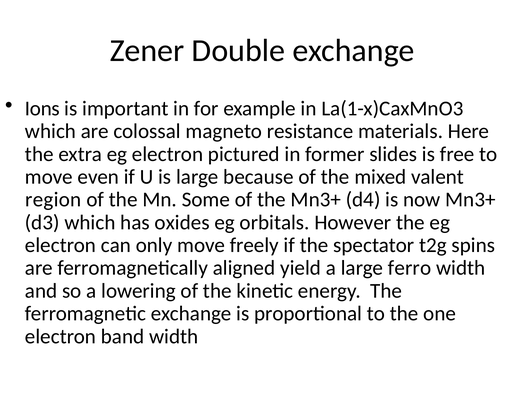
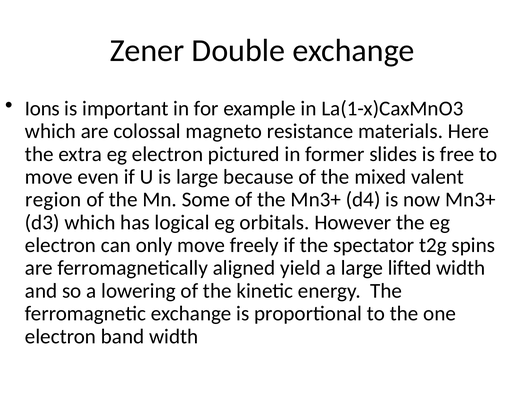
oxides: oxides -> logical (182, 223)
ferro: ferro -> lifted (410, 269)
